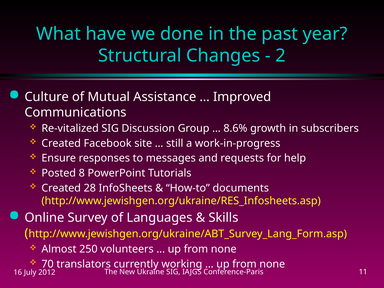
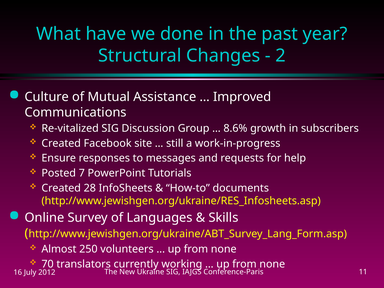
8: 8 -> 7 (82, 173)
